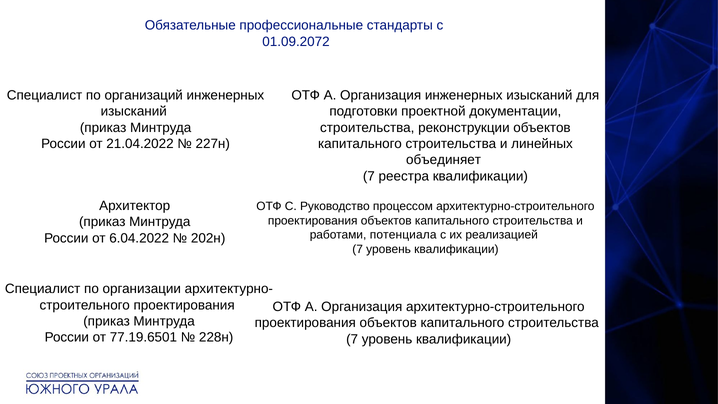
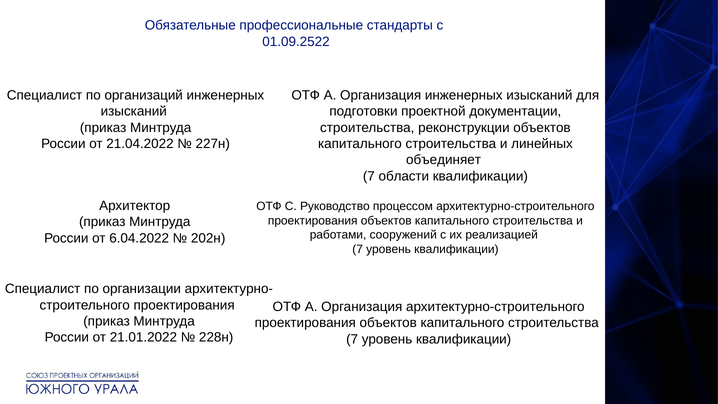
01.09.2072: 01.09.2072 -> 01.09.2522 (296, 42)
реестра: реестра -> области (404, 176)
потенциала: потенциала -> сооружений (403, 235)
77.19.6501: 77.19.6501 -> 21.01.2022 (143, 337)
